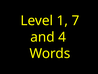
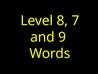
1: 1 -> 8 (62, 21)
4: 4 -> 9 (62, 37)
